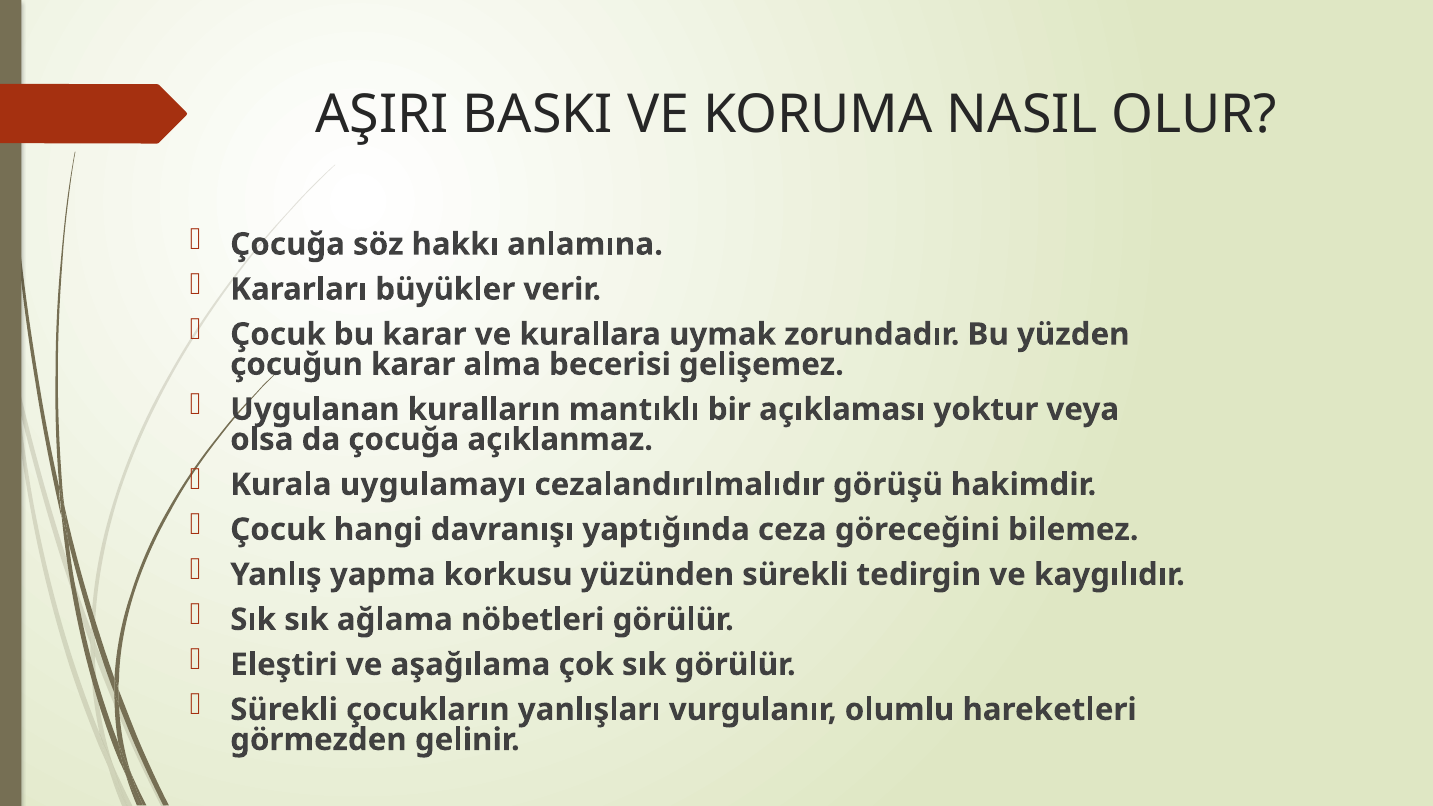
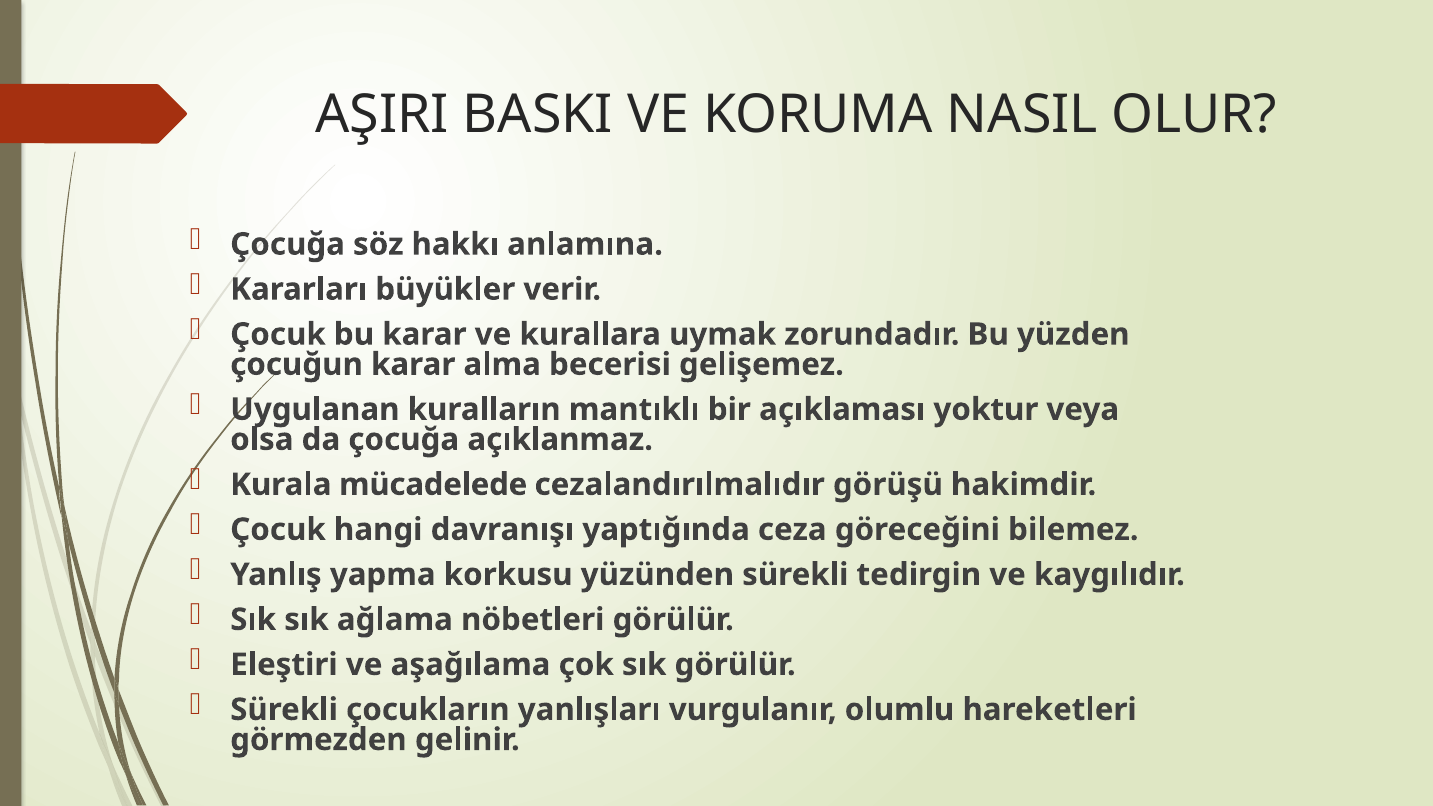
uygulamayı: uygulamayı -> mücadelede (433, 485)
